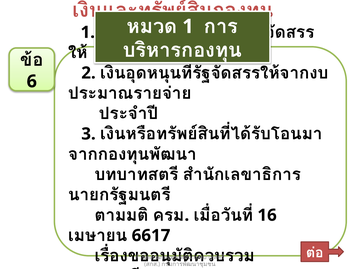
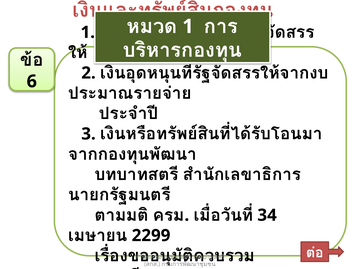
16: 16 -> 34 (267, 215)
6617: 6617 -> 2299 (151, 236)
